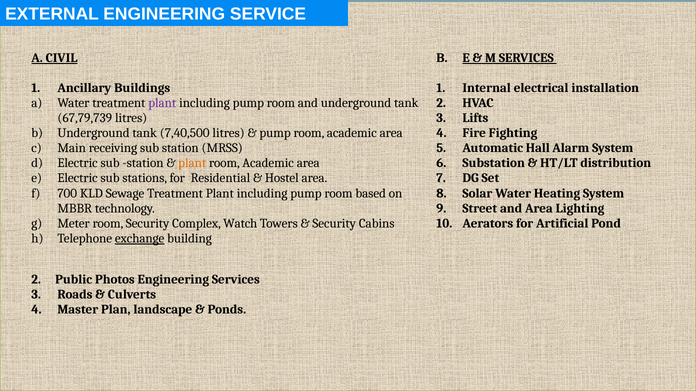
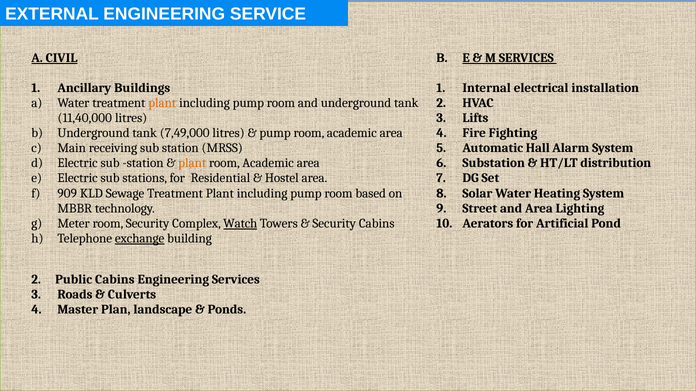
plant colour: purple -> orange (162, 103)
67,79,739: 67,79,739 -> 11,40,000 (85, 118)
7,40,500: 7,40,500 -> 7,49,000 (185, 133)
700: 700 -> 909 (67, 193)
Watch underline: none -> present (240, 224)
Public Photos: Photos -> Cabins (115, 280)
